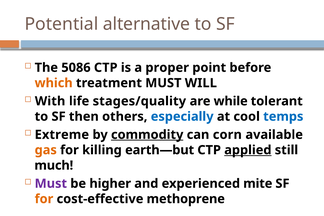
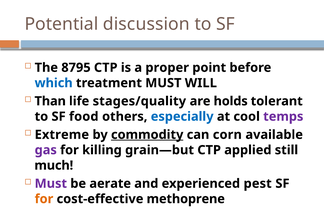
alternative: alternative -> discussion (146, 24)
5086: 5086 -> 8795 (76, 68)
which colour: orange -> blue (54, 83)
With: With -> Than (50, 101)
while: while -> holds (231, 101)
then: then -> food (84, 117)
temps colour: blue -> purple (283, 117)
gas colour: orange -> purple (46, 150)
earth—but: earth—but -> grain—but (160, 150)
applied underline: present -> none (248, 150)
higher: higher -> aerate (110, 184)
mite: mite -> pest (258, 184)
